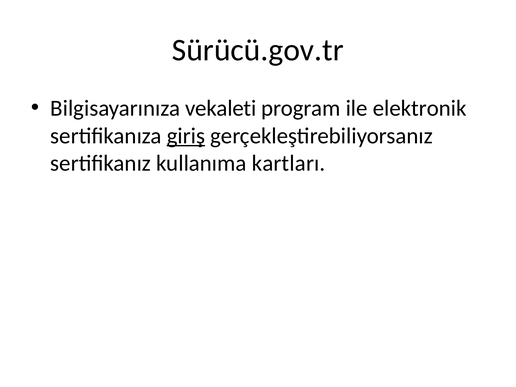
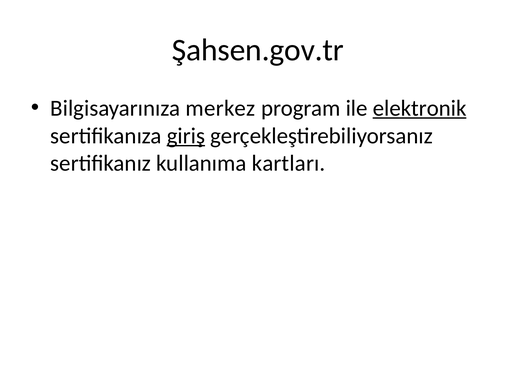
Sürücü.gov.tr: Sürücü.gov.tr -> Şahsen.gov.tr (258, 50)
vekaleti: vekaleti -> merkez (221, 108)
elektronik underline: none -> present (420, 108)
